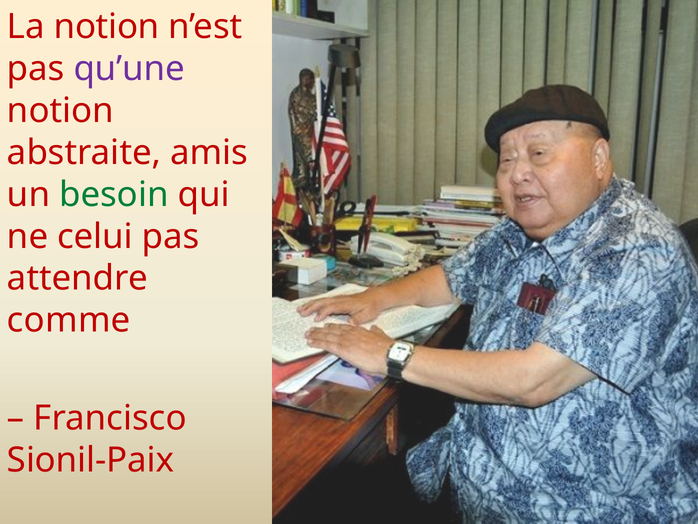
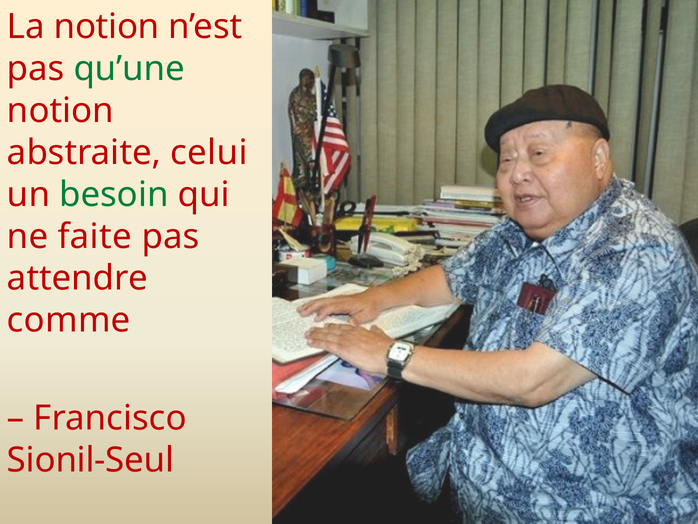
qu’une colour: purple -> green (129, 69)
amis: amis -> celui (209, 153)
celui: celui -> faite (95, 236)
Sionil-Paix: Sionil-Paix -> Sionil-Seul (91, 460)
